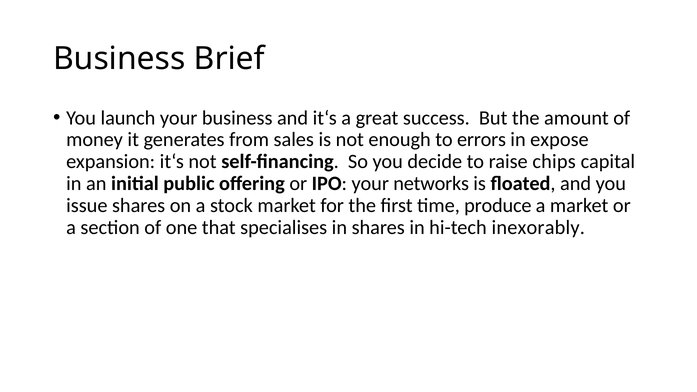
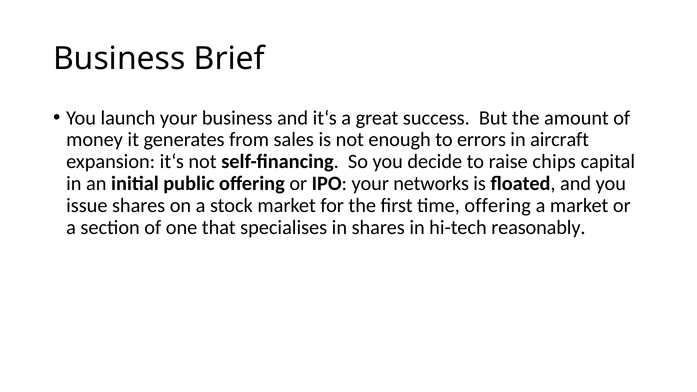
expose: expose -> aircraft (560, 140)
time produce: produce -> offering (498, 206)
inexorably: inexorably -> reasonably (538, 228)
